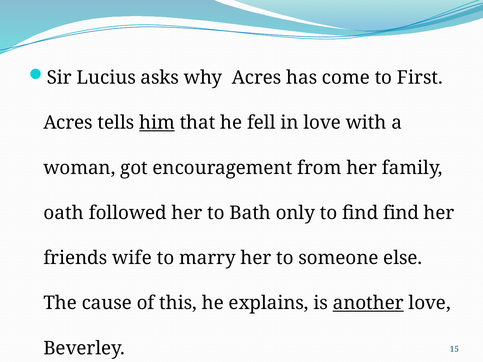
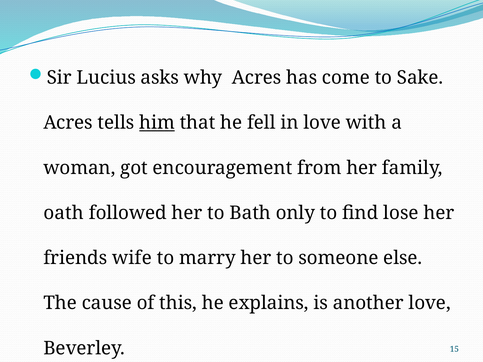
First: First -> Sake (420, 78)
find find: find -> lose (401, 213)
another underline: present -> none (368, 303)
